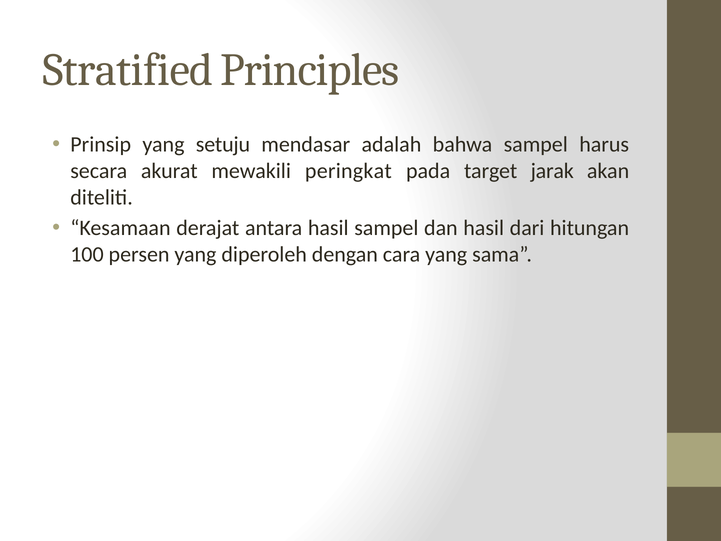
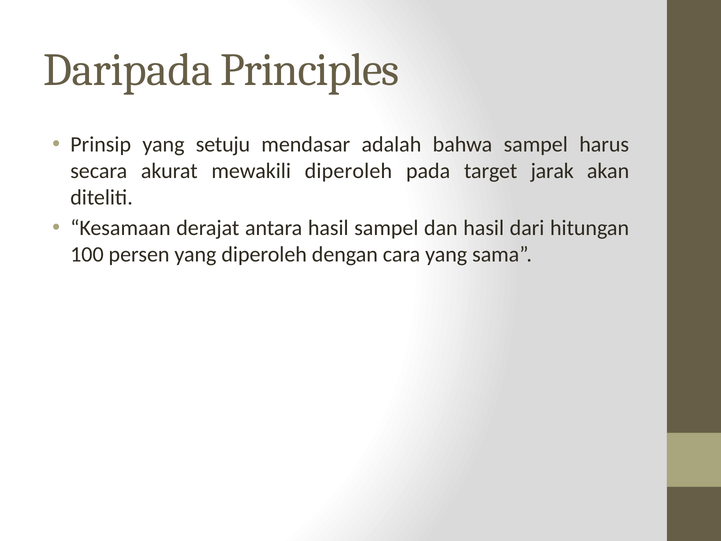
Stratified: Stratified -> Daripada (128, 70)
mewakili peringkat: peringkat -> diperoleh (348, 171)
